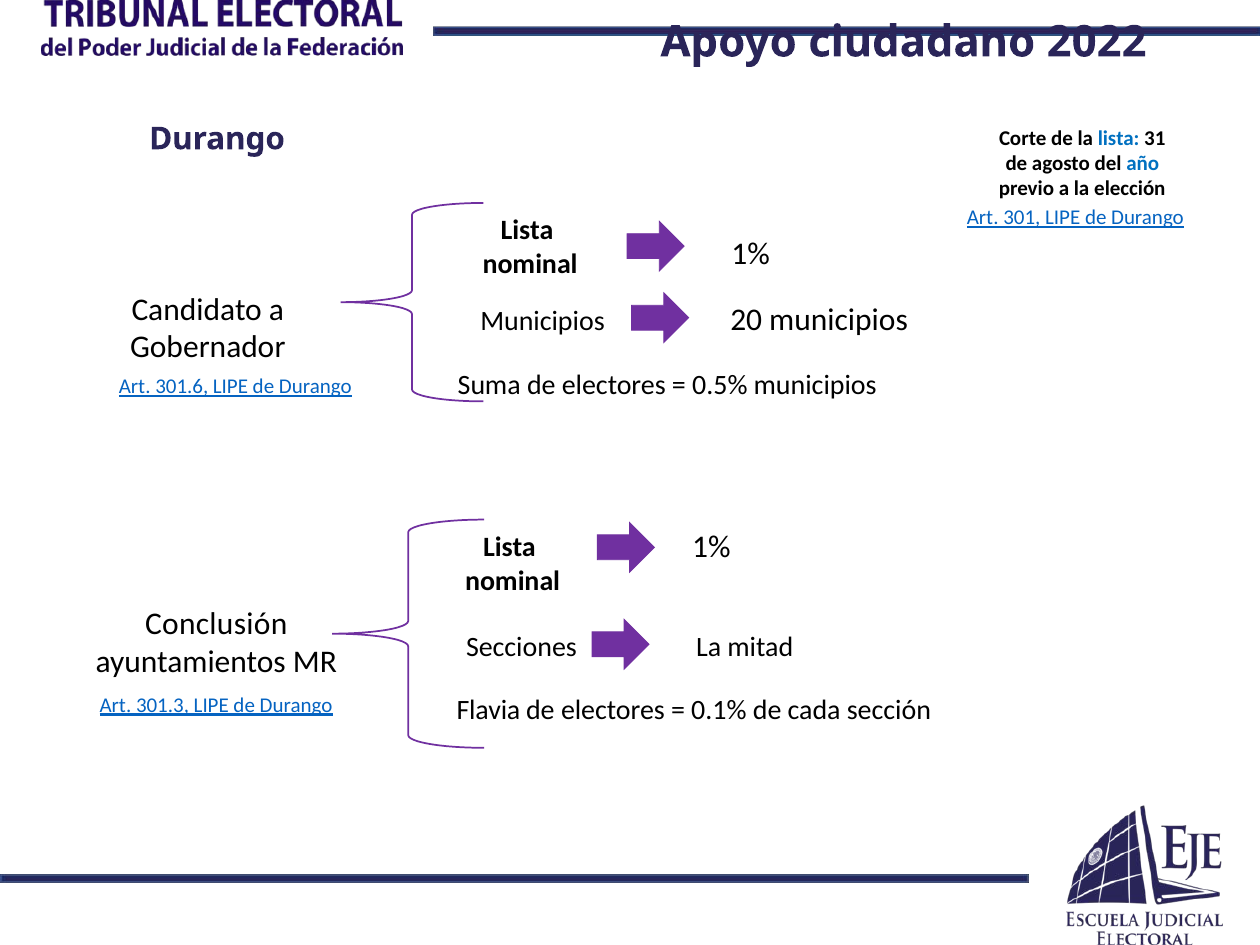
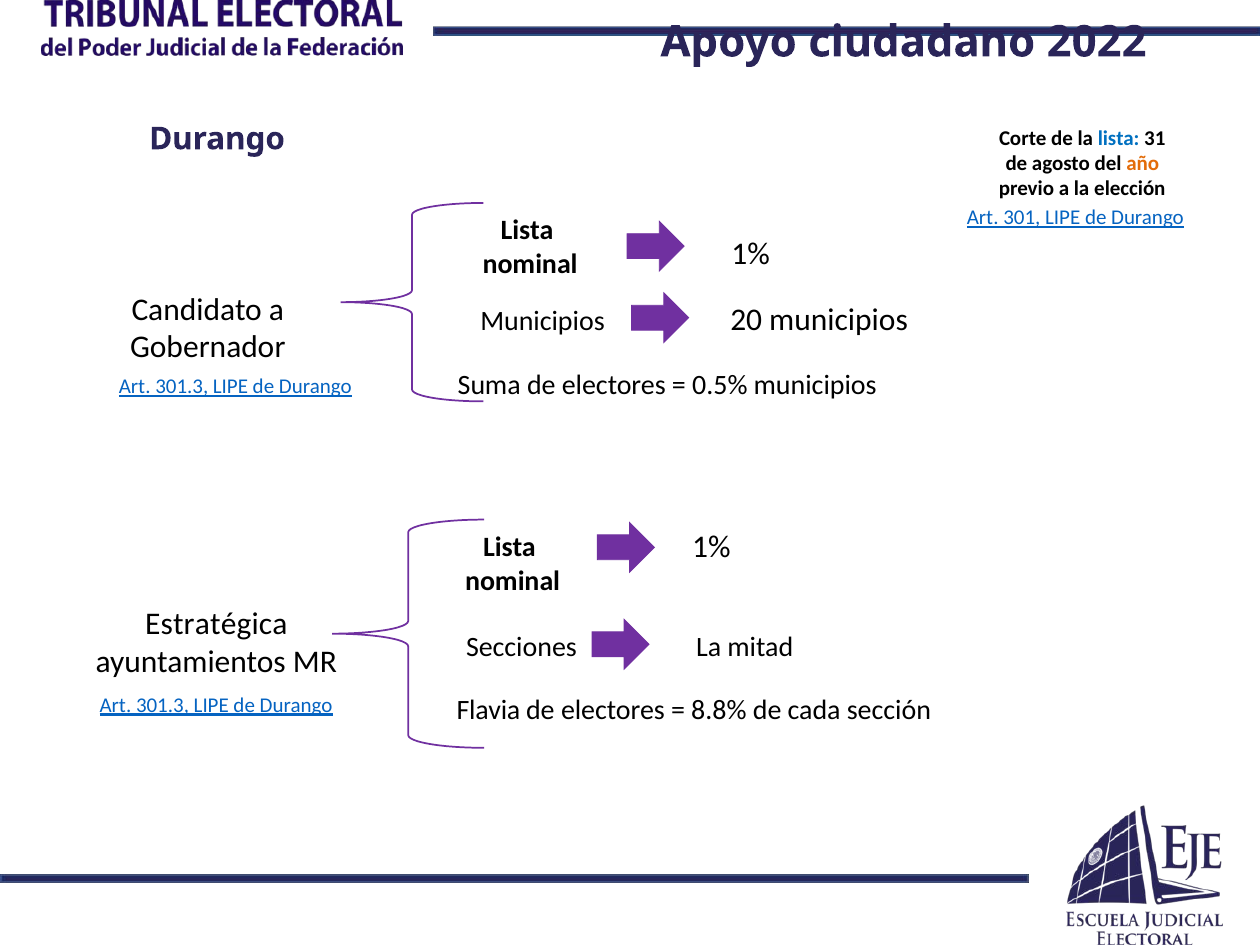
año colour: blue -> orange (1143, 164)
301.6: 301.6 -> 301.3 (182, 387)
Conclusión: Conclusión -> Estratégica (216, 624)
0.1%: 0.1% -> 8.8% (719, 710)
